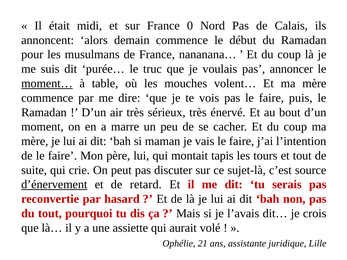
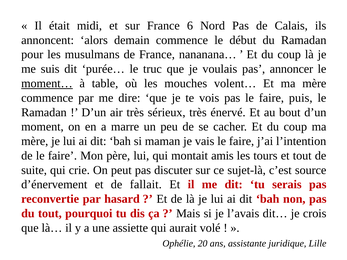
0: 0 -> 6 (190, 26)
tapis: tapis -> amis (222, 156)
d’énervement underline: present -> none (54, 185)
retard: retard -> fallait (146, 185)
21: 21 -> 20 (203, 244)
